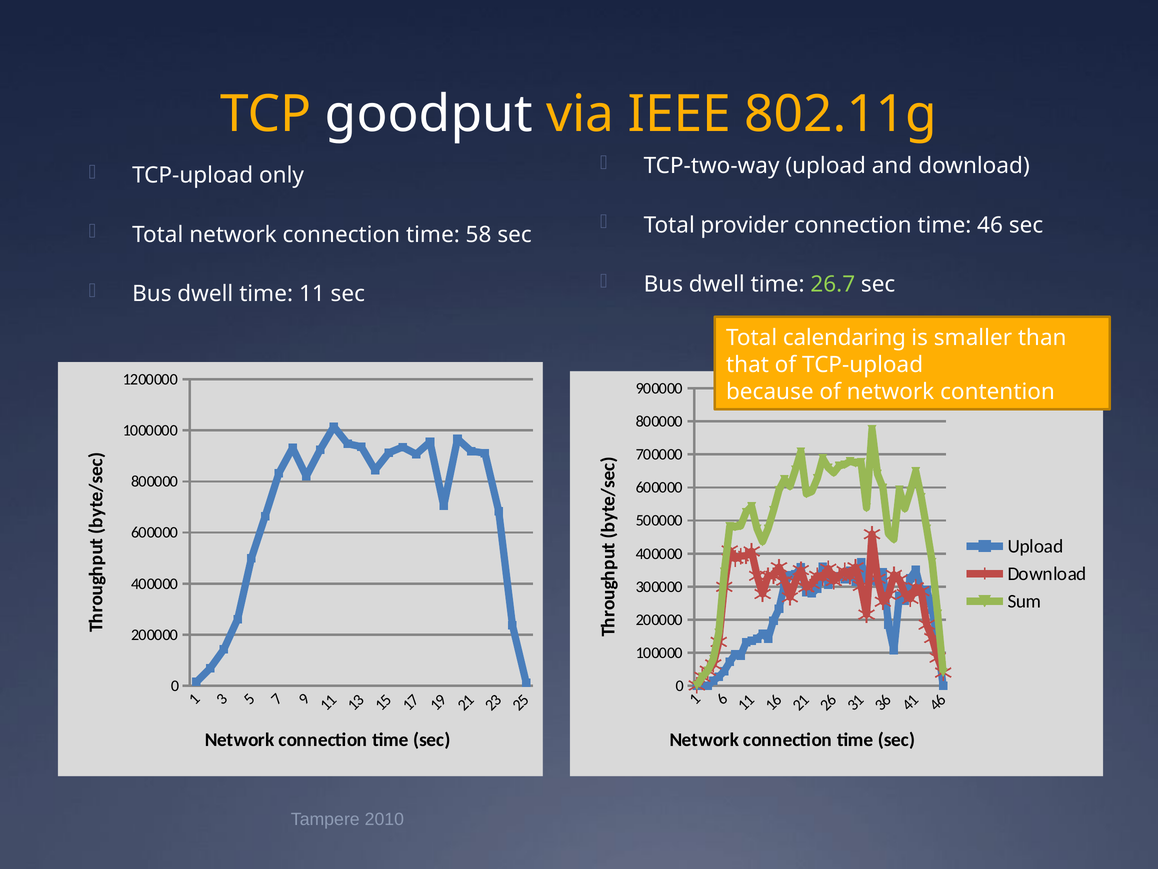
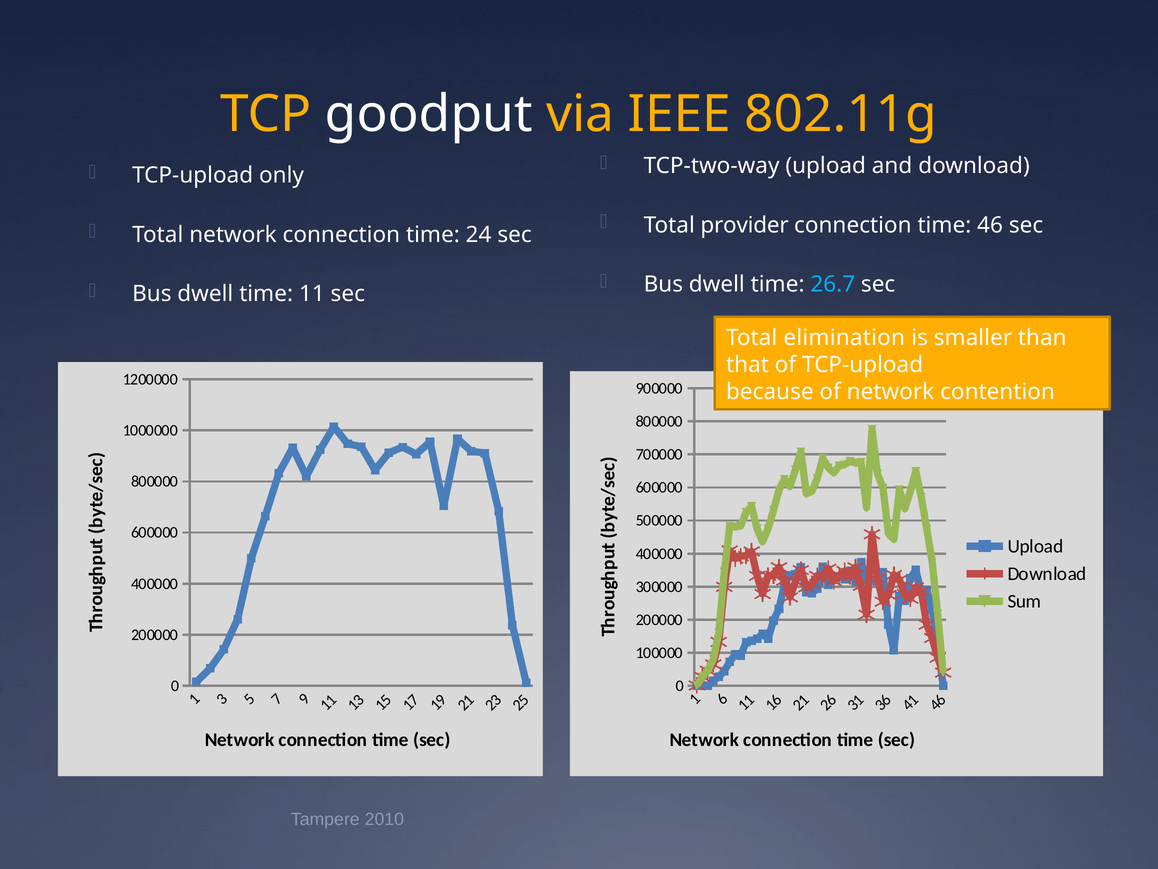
58: 58 -> 24 (479, 235)
26.7 colour: light green -> light blue (833, 284)
calendaring: calendaring -> elimination (844, 337)
